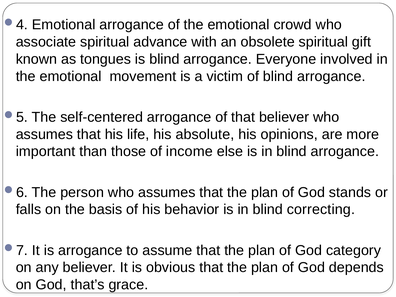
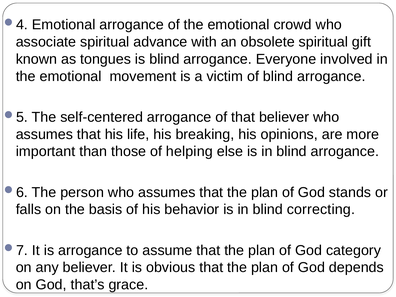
absolute: absolute -> breaking (205, 134)
income: income -> helping (189, 152)
